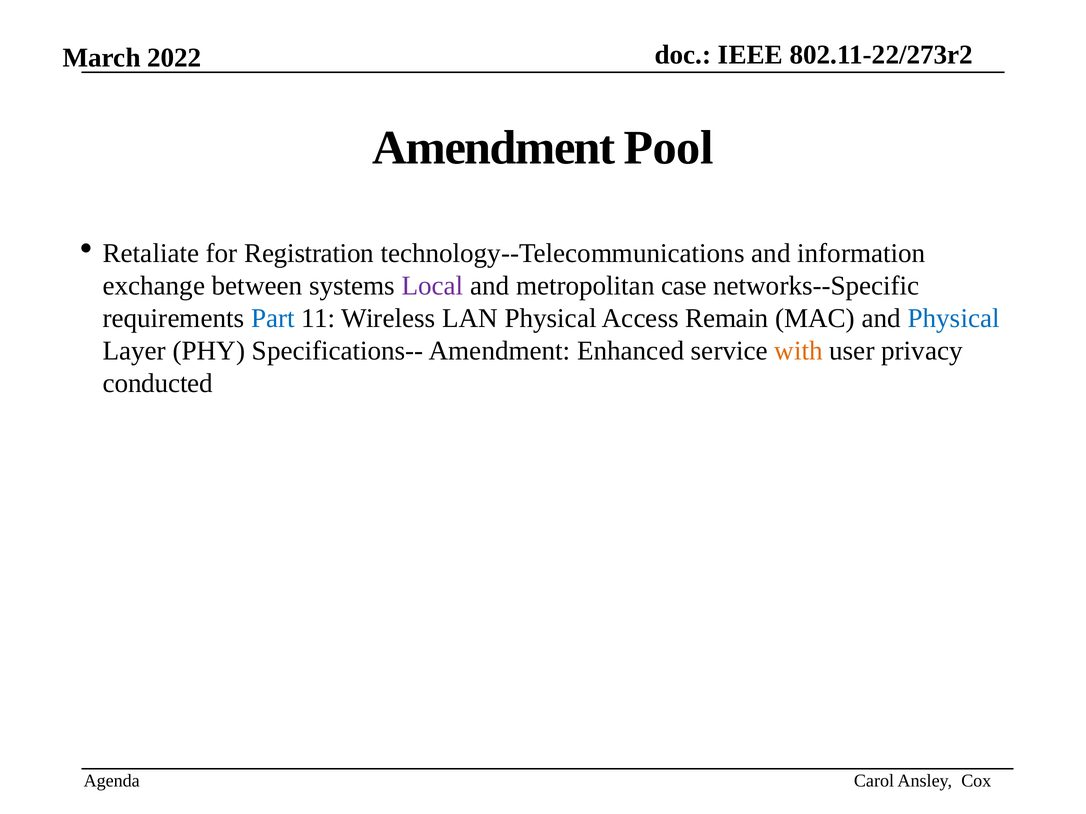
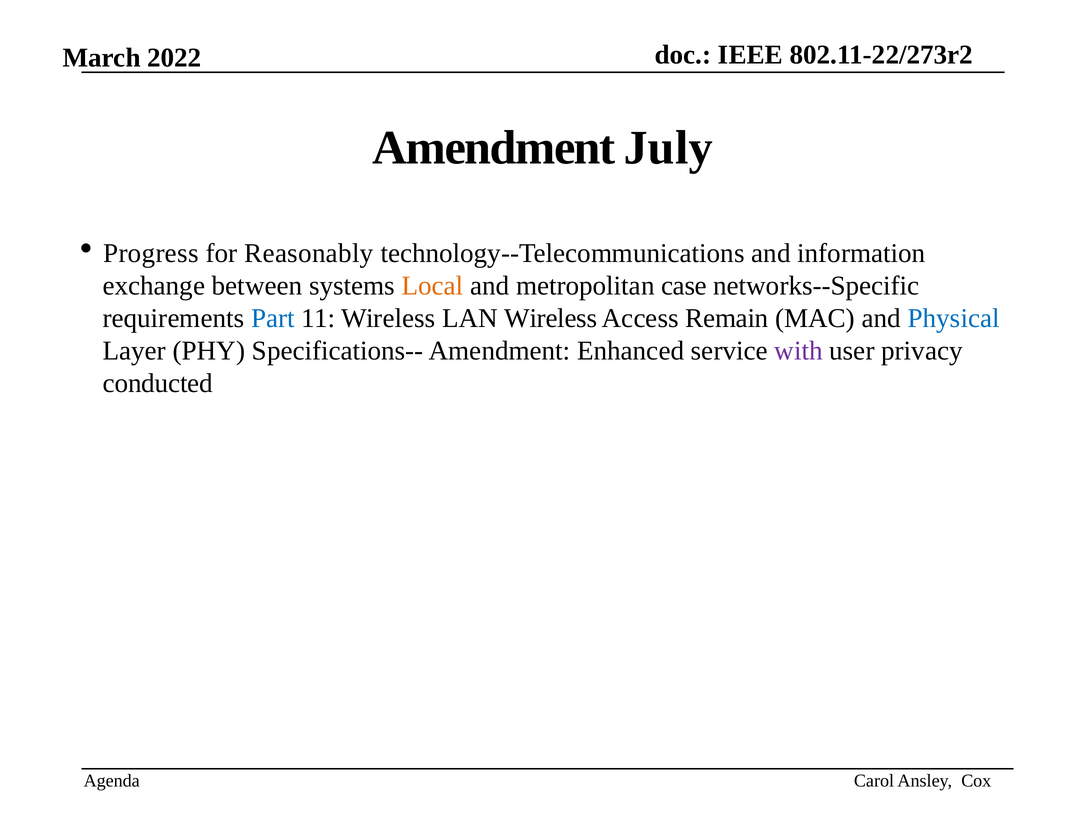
Pool: Pool -> July (668, 148)
Retaliate: Retaliate -> Progress (151, 253)
Registration: Registration -> Reasonably (309, 253)
Local colour: purple -> orange (433, 286)
LAN Physical: Physical -> Wireless (551, 319)
with colour: orange -> purple (799, 351)
